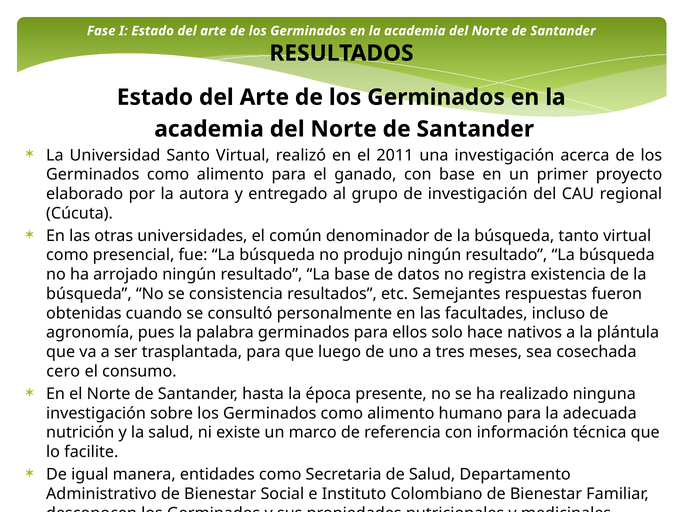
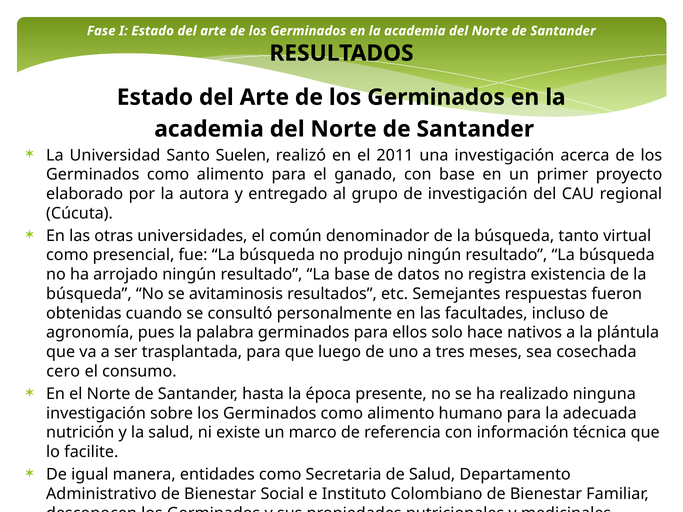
Santo Virtual: Virtual -> Suelen (243, 155)
consistencia: consistencia -> avitaminosis (236, 294)
